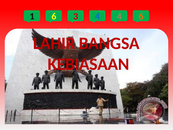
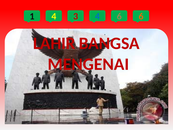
1 6: 6 -> 4 (54, 16)
4 4: 4 -> 6 (119, 16)
KEBIASAAN: KEBIASAAN -> MENGENAI (88, 64)
